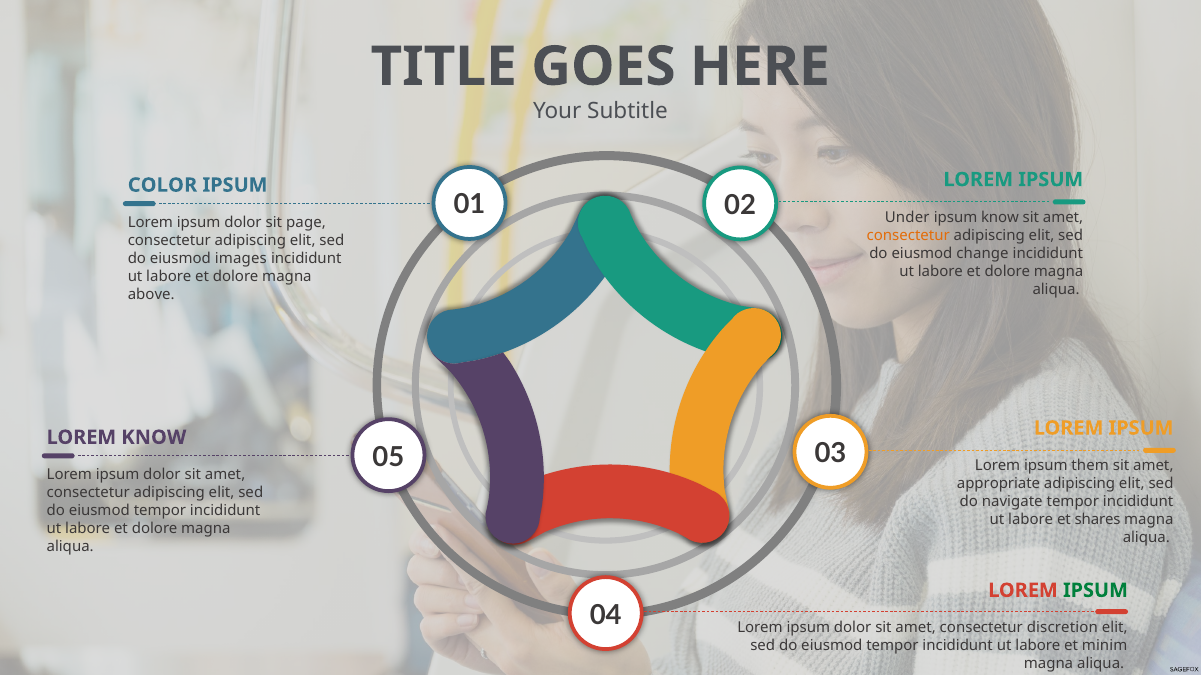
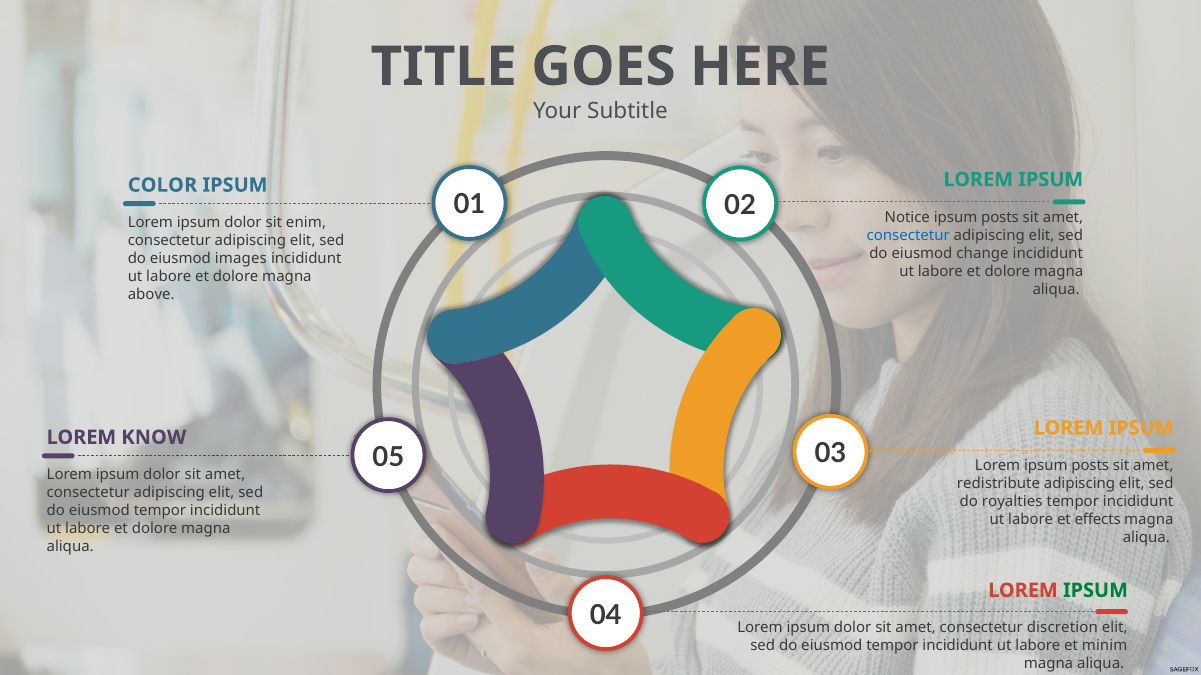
Under: Under -> Notice (907, 217)
know: know -> posts (1000, 217)
page: page -> enim (306, 223)
consectetur colour: orange -> blue (908, 235)
Lorem ipsum them: them -> posts (1090, 466)
appropriate: appropriate -> redistribute (998, 484)
navigate: navigate -> royalties (1012, 502)
shares: shares -> effects (1098, 520)
